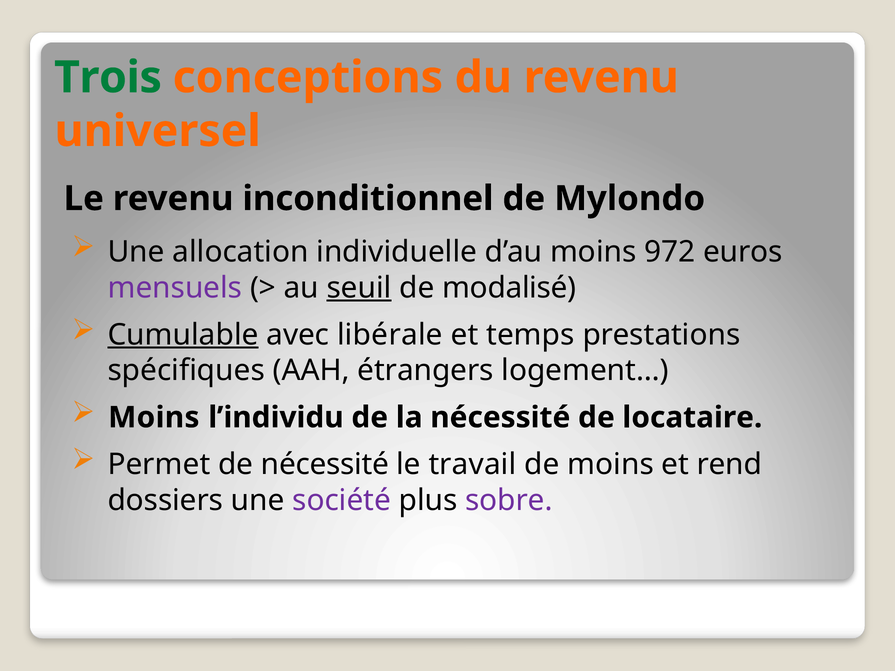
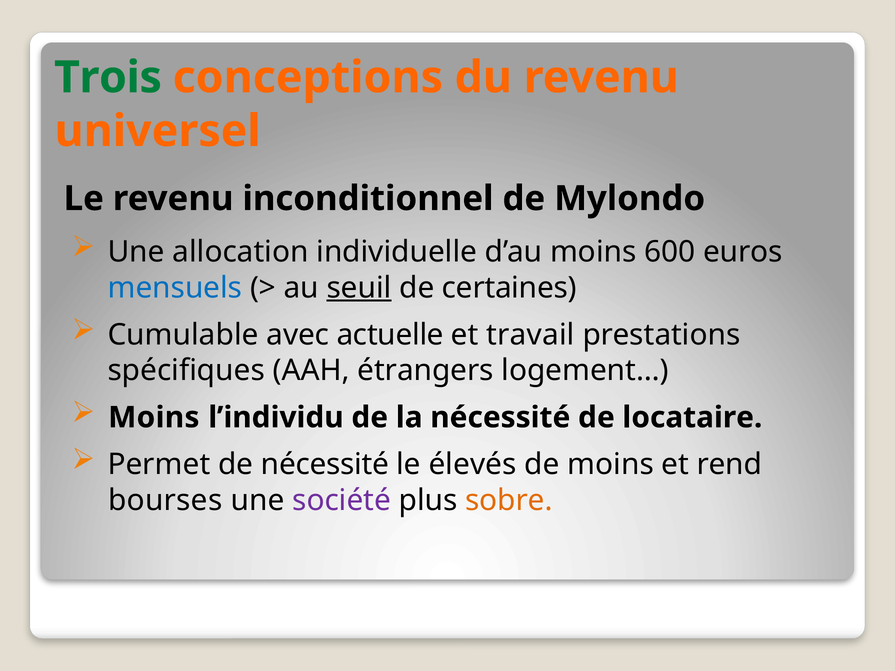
972: 972 -> 600 (670, 252)
mensuels colour: purple -> blue (175, 288)
modalisé: modalisé -> certaines (509, 288)
Cumulable underline: present -> none (183, 335)
libérale: libérale -> actuelle (390, 335)
temps: temps -> travail (530, 335)
travail: travail -> élevés (473, 465)
dossiers: dossiers -> bourses (165, 500)
sobre colour: purple -> orange (509, 500)
